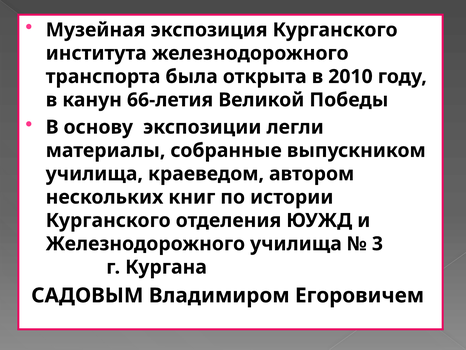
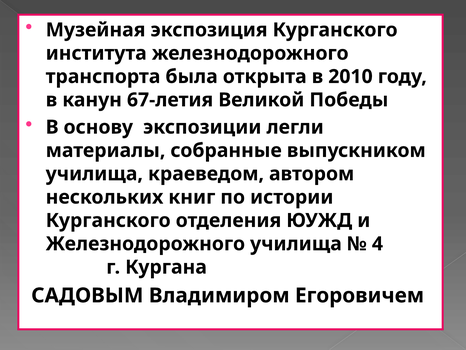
66-летия: 66-летия -> 67-летия (170, 100)
3: 3 -> 4 (377, 243)
